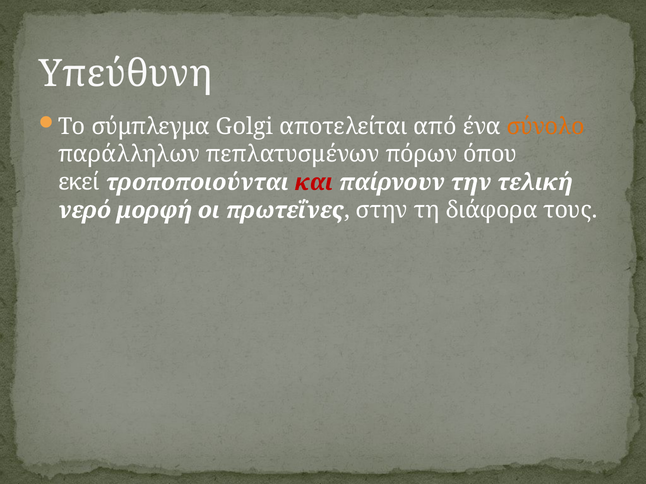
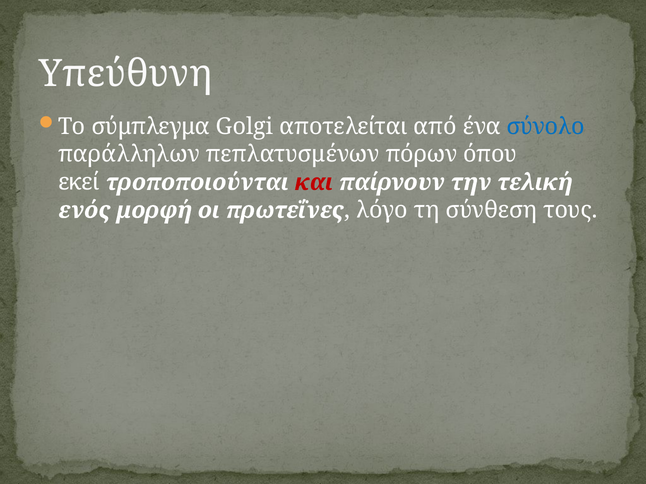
σύνολο colour: orange -> blue (546, 126)
νερό: νερό -> ενός (84, 210)
στην: στην -> λόγο (382, 210)
διάφορα: διάφορα -> σύνθεση (492, 210)
